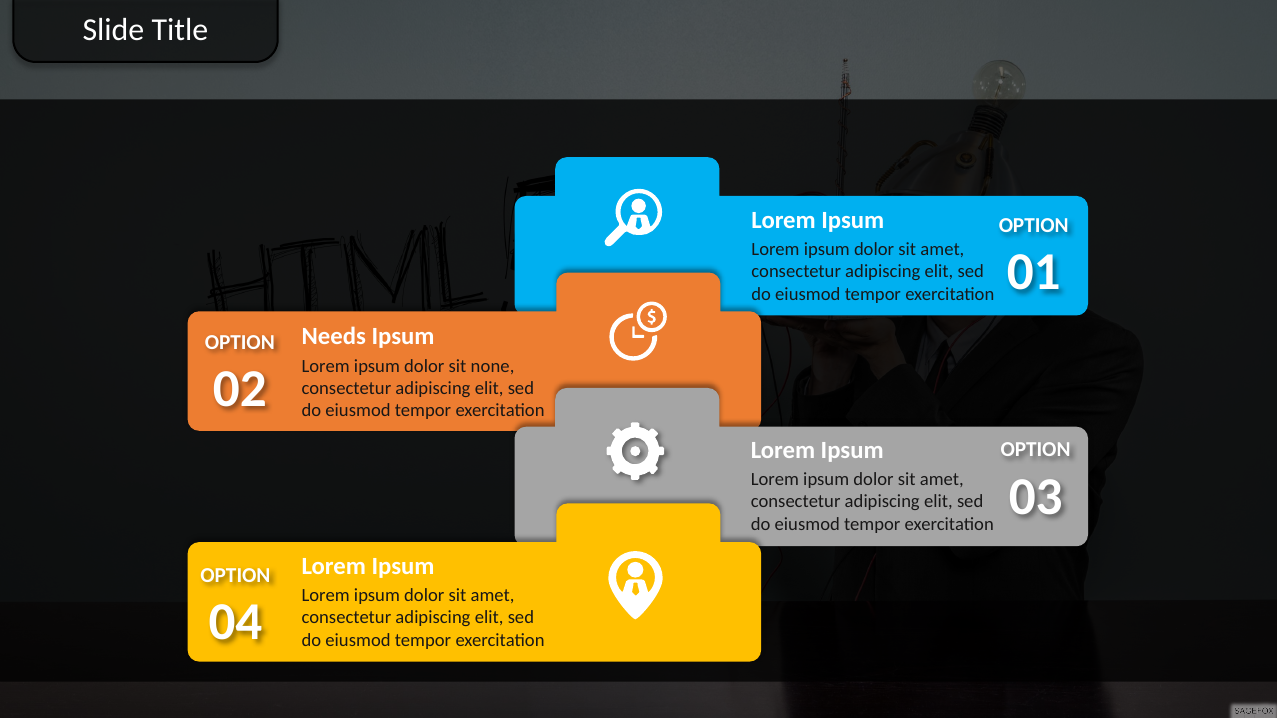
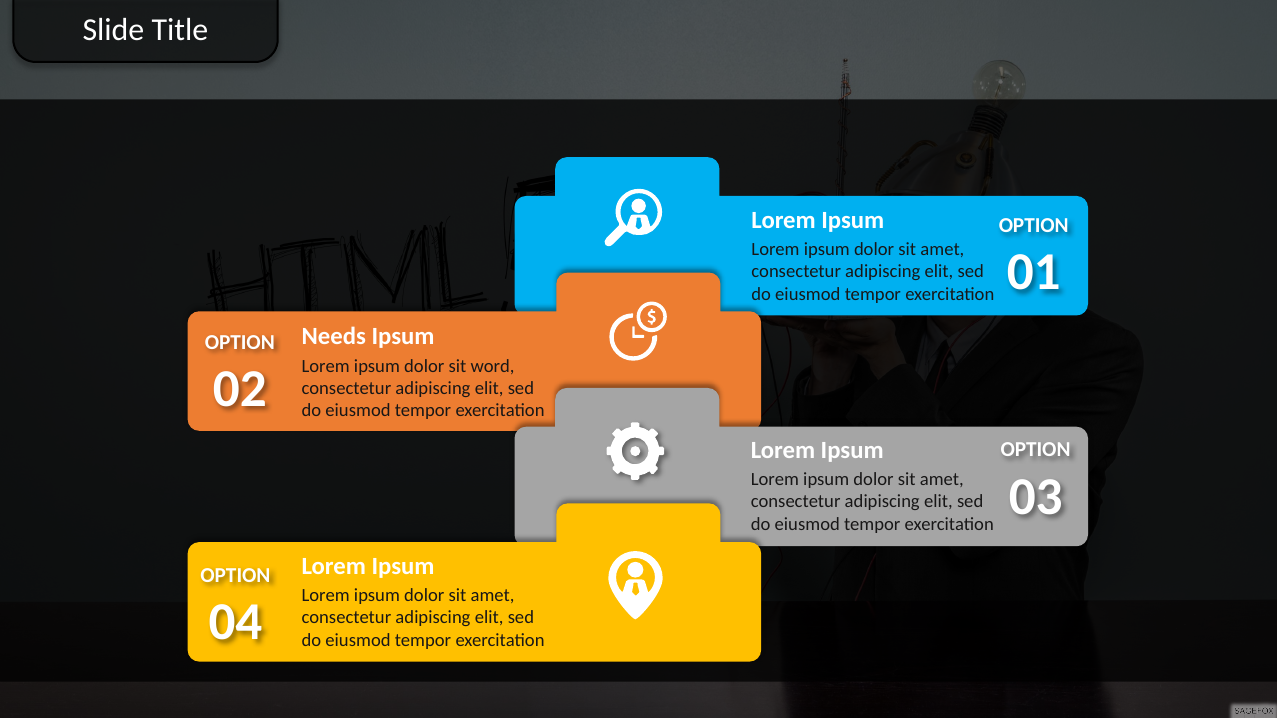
none: none -> word (493, 366)
